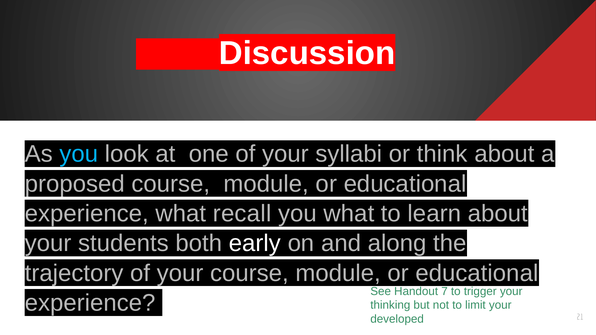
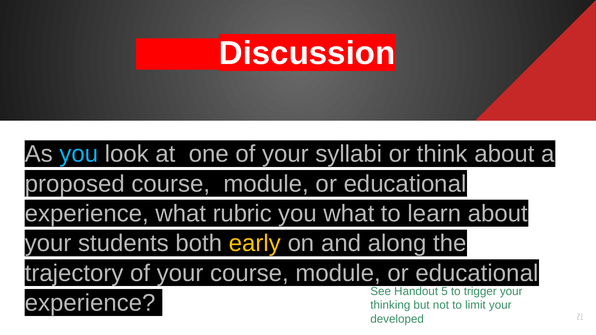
recall: recall -> rubric (242, 214)
early colour: white -> yellow (255, 244)
7: 7 -> 5 (444, 291)
